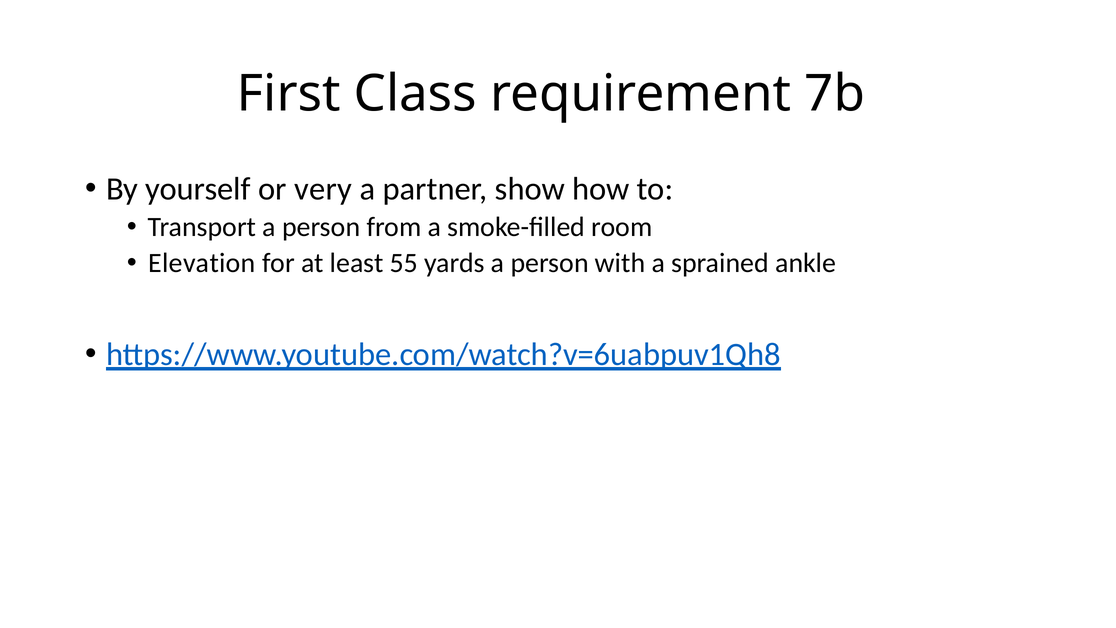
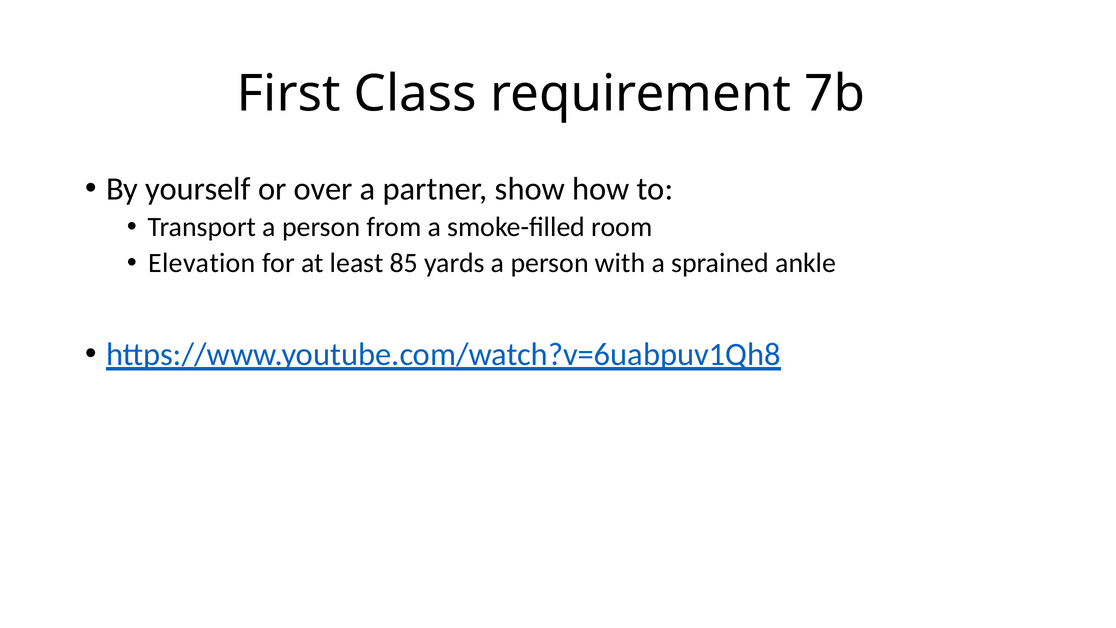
very: very -> over (323, 189)
55: 55 -> 85 (404, 263)
